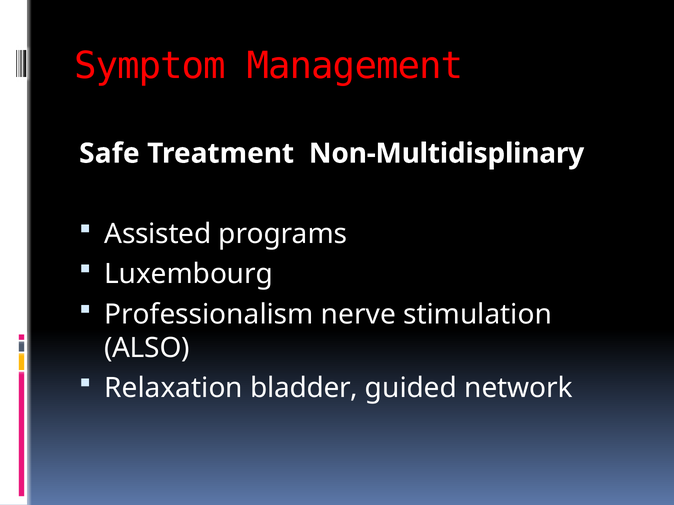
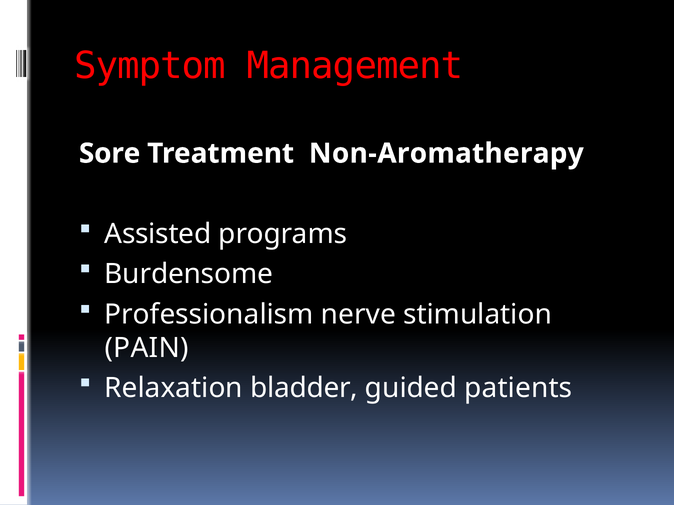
Safe: Safe -> Sore (110, 154)
Non-Multidisplinary: Non-Multidisplinary -> Non-Aromatherapy (446, 154)
Luxembourg: Luxembourg -> Burdensome (189, 274)
ALSO: ALSO -> PAIN (147, 348)
network: network -> patients (518, 389)
